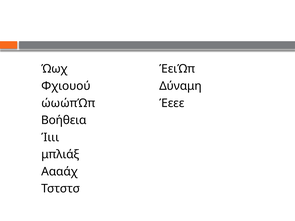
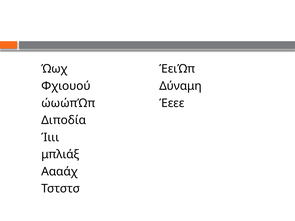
Βοήθεια: Βοήθεια -> Διποδία (64, 120)
